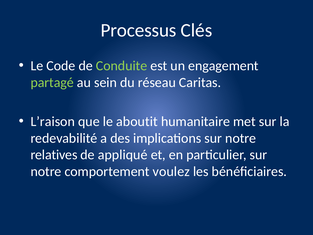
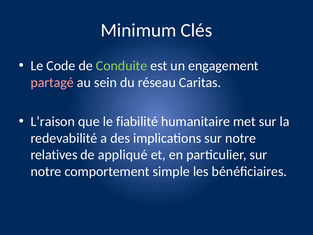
Processus: Processus -> Minimum (138, 30)
partagé colour: light green -> pink (52, 82)
aboutit: aboutit -> fiabilité (137, 121)
voulez: voulez -> simple (171, 171)
